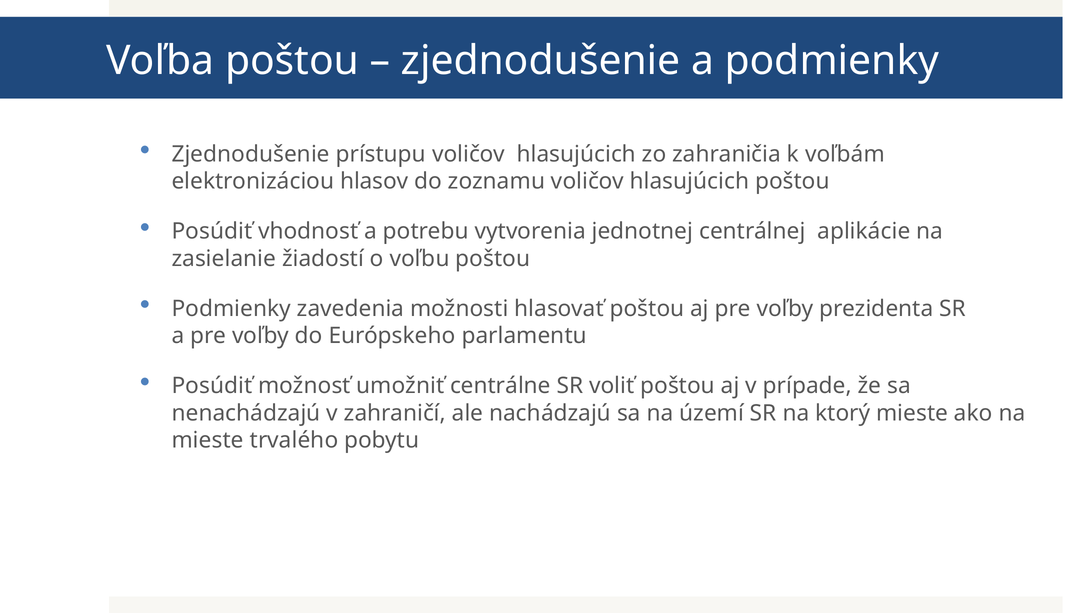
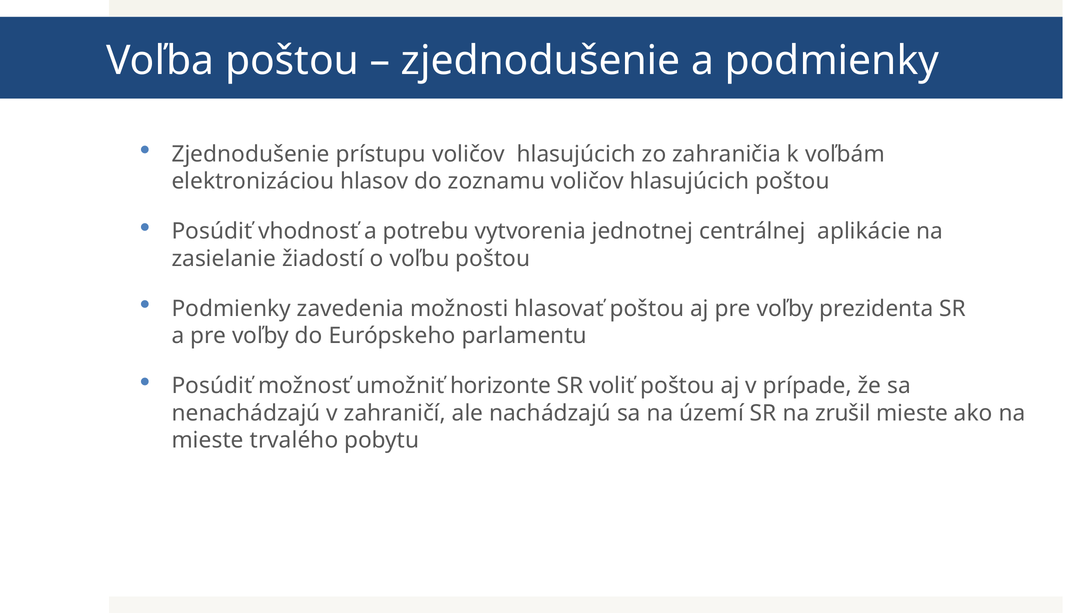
centrálne: centrálne -> horizonte (500, 386)
ktorý: ktorý -> zrušil (843, 413)
